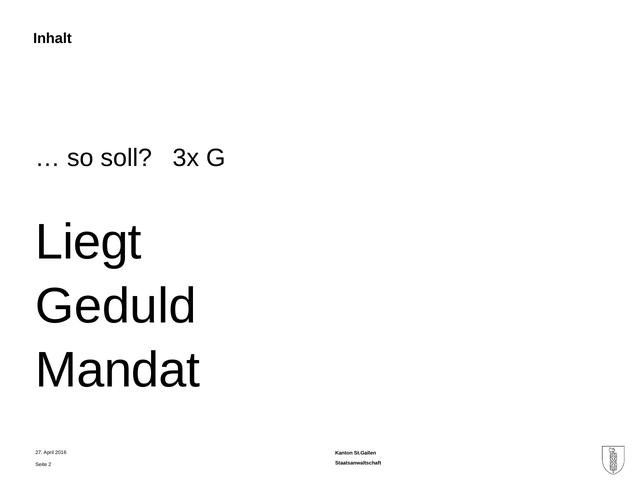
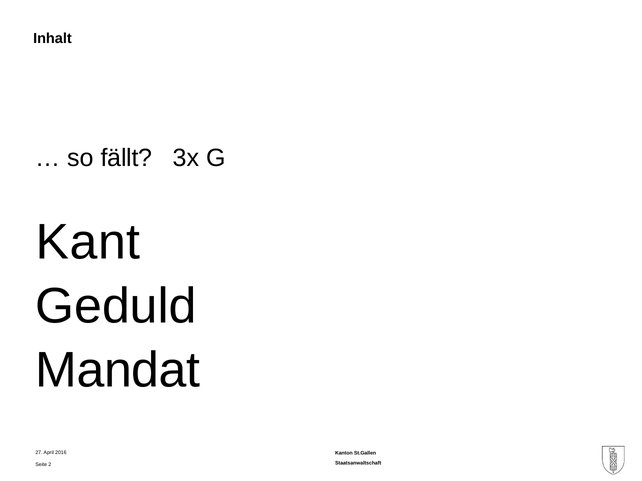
soll: soll -> fällt (126, 158)
Liegt: Liegt -> Kant (88, 242)
